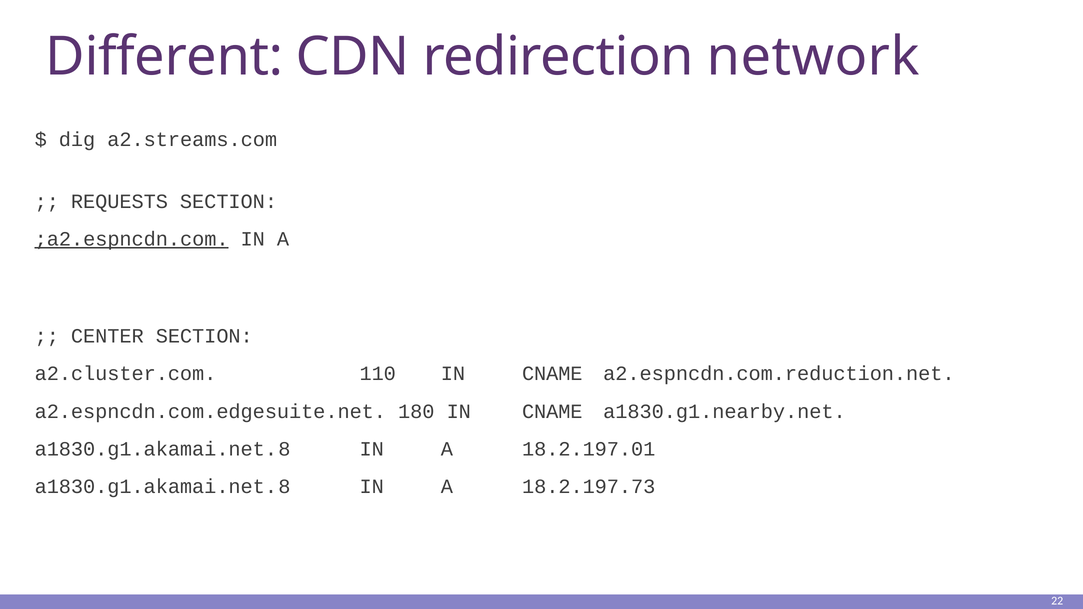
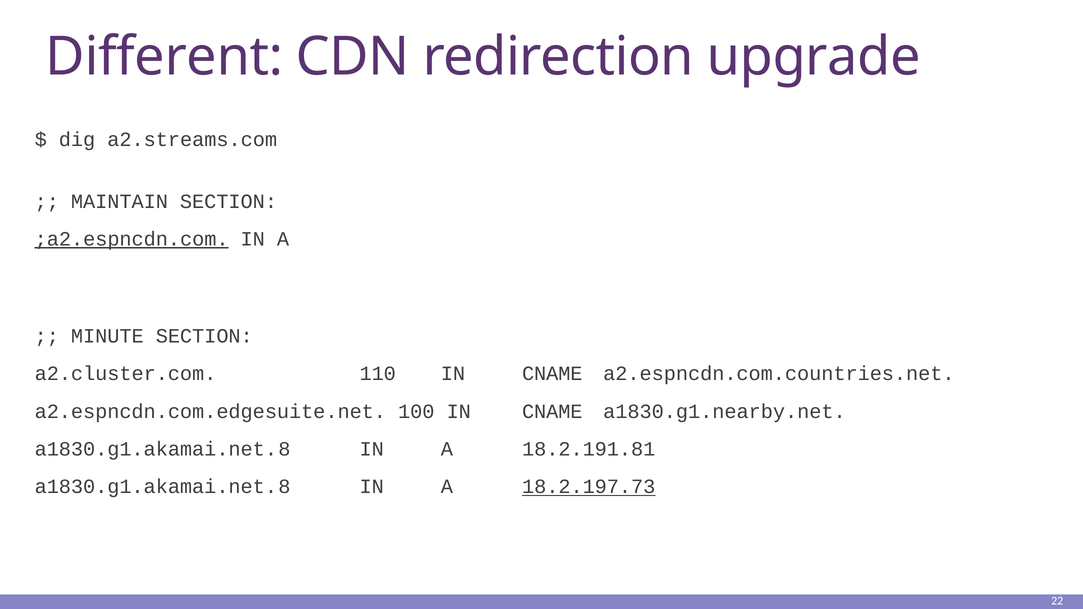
network: network -> upgrade (814, 57)
REQUESTS: REQUESTS -> MAINTAIN (119, 201)
CENTER: CENTER -> MINUTE (107, 336)
a2.espncdn.com.reduction.net: a2.espncdn.com.reduction.net -> a2.espncdn.com.countries.net (779, 374)
180: 180 -> 100 (416, 412)
18.2.197.01: 18.2.197.01 -> 18.2.191.81 (589, 449)
18.2.197.73 underline: none -> present (589, 487)
